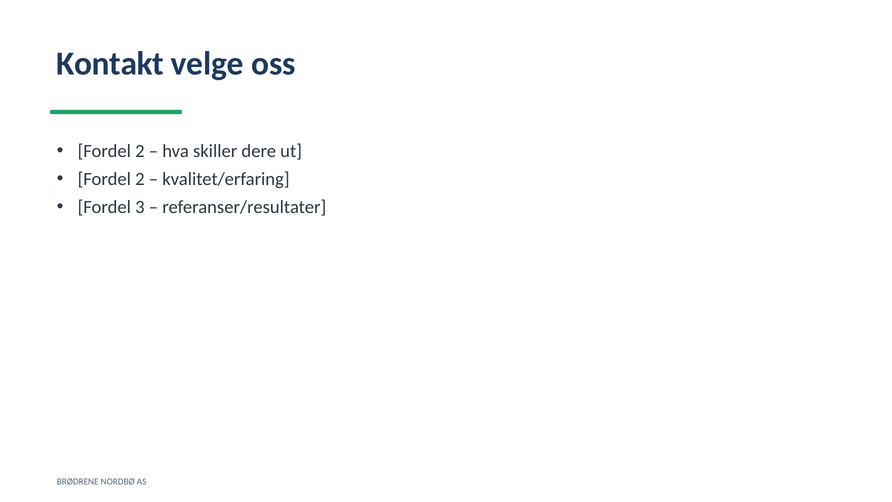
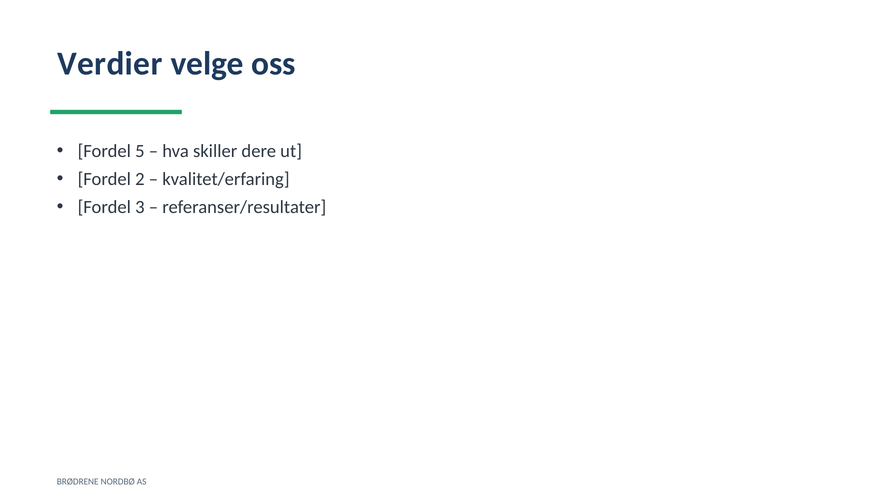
Kontakt: Kontakt -> Verdier (110, 64)
2: 2 -> 5 (140, 151)
